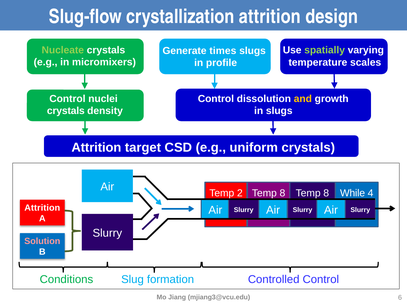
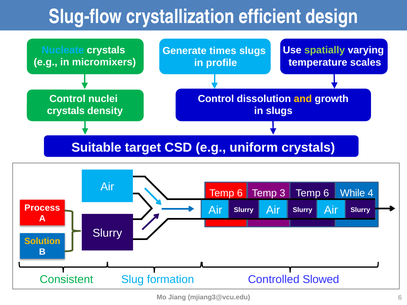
crystallization attrition: attrition -> efficient (270, 17)
Nucleate colour: light green -> light blue (63, 50)
Attrition: Attrition -> Suitable (96, 148)
2: 2 -> 6 (240, 193)
8: 8 -> 3 (282, 193)
8: 8 -> 6 (326, 193)
Attrition: Attrition -> Process (42, 208)
Solution colour: pink -> yellow (42, 241)
Conditions: Conditions -> Consistent (66, 280)
Controlled Control: Control -> Slowed (321, 280)
